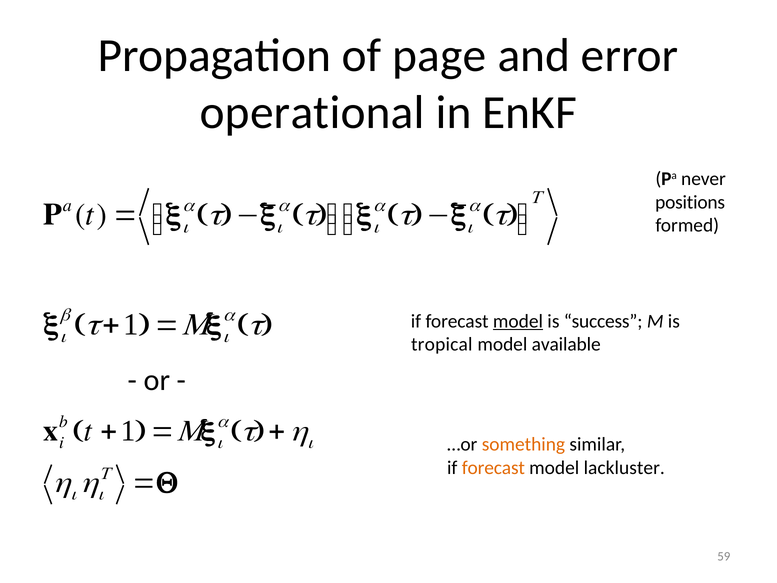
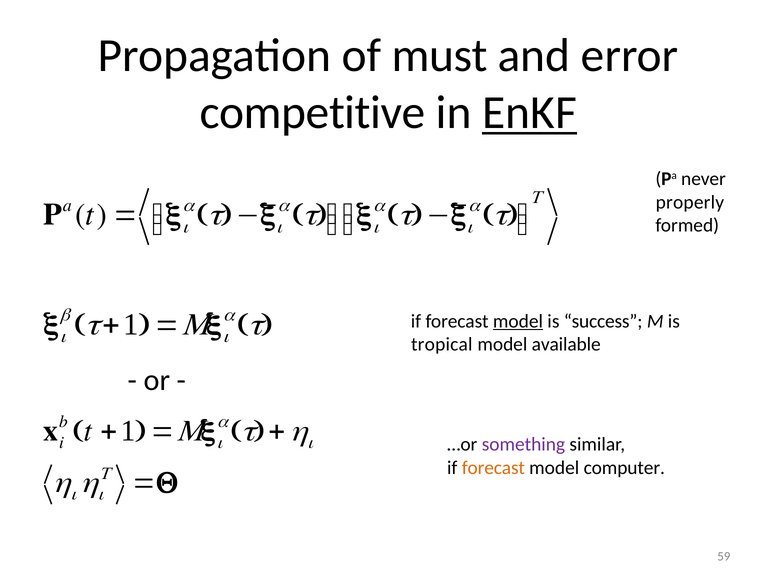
page: page -> must (440, 56)
operational: operational -> competitive (313, 113)
EnKF underline: none -> present (530, 113)
positions: positions -> properly (690, 202)
something colour: orange -> purple (523, 444)
lackluster: lackluster -> computer (624, 467)
